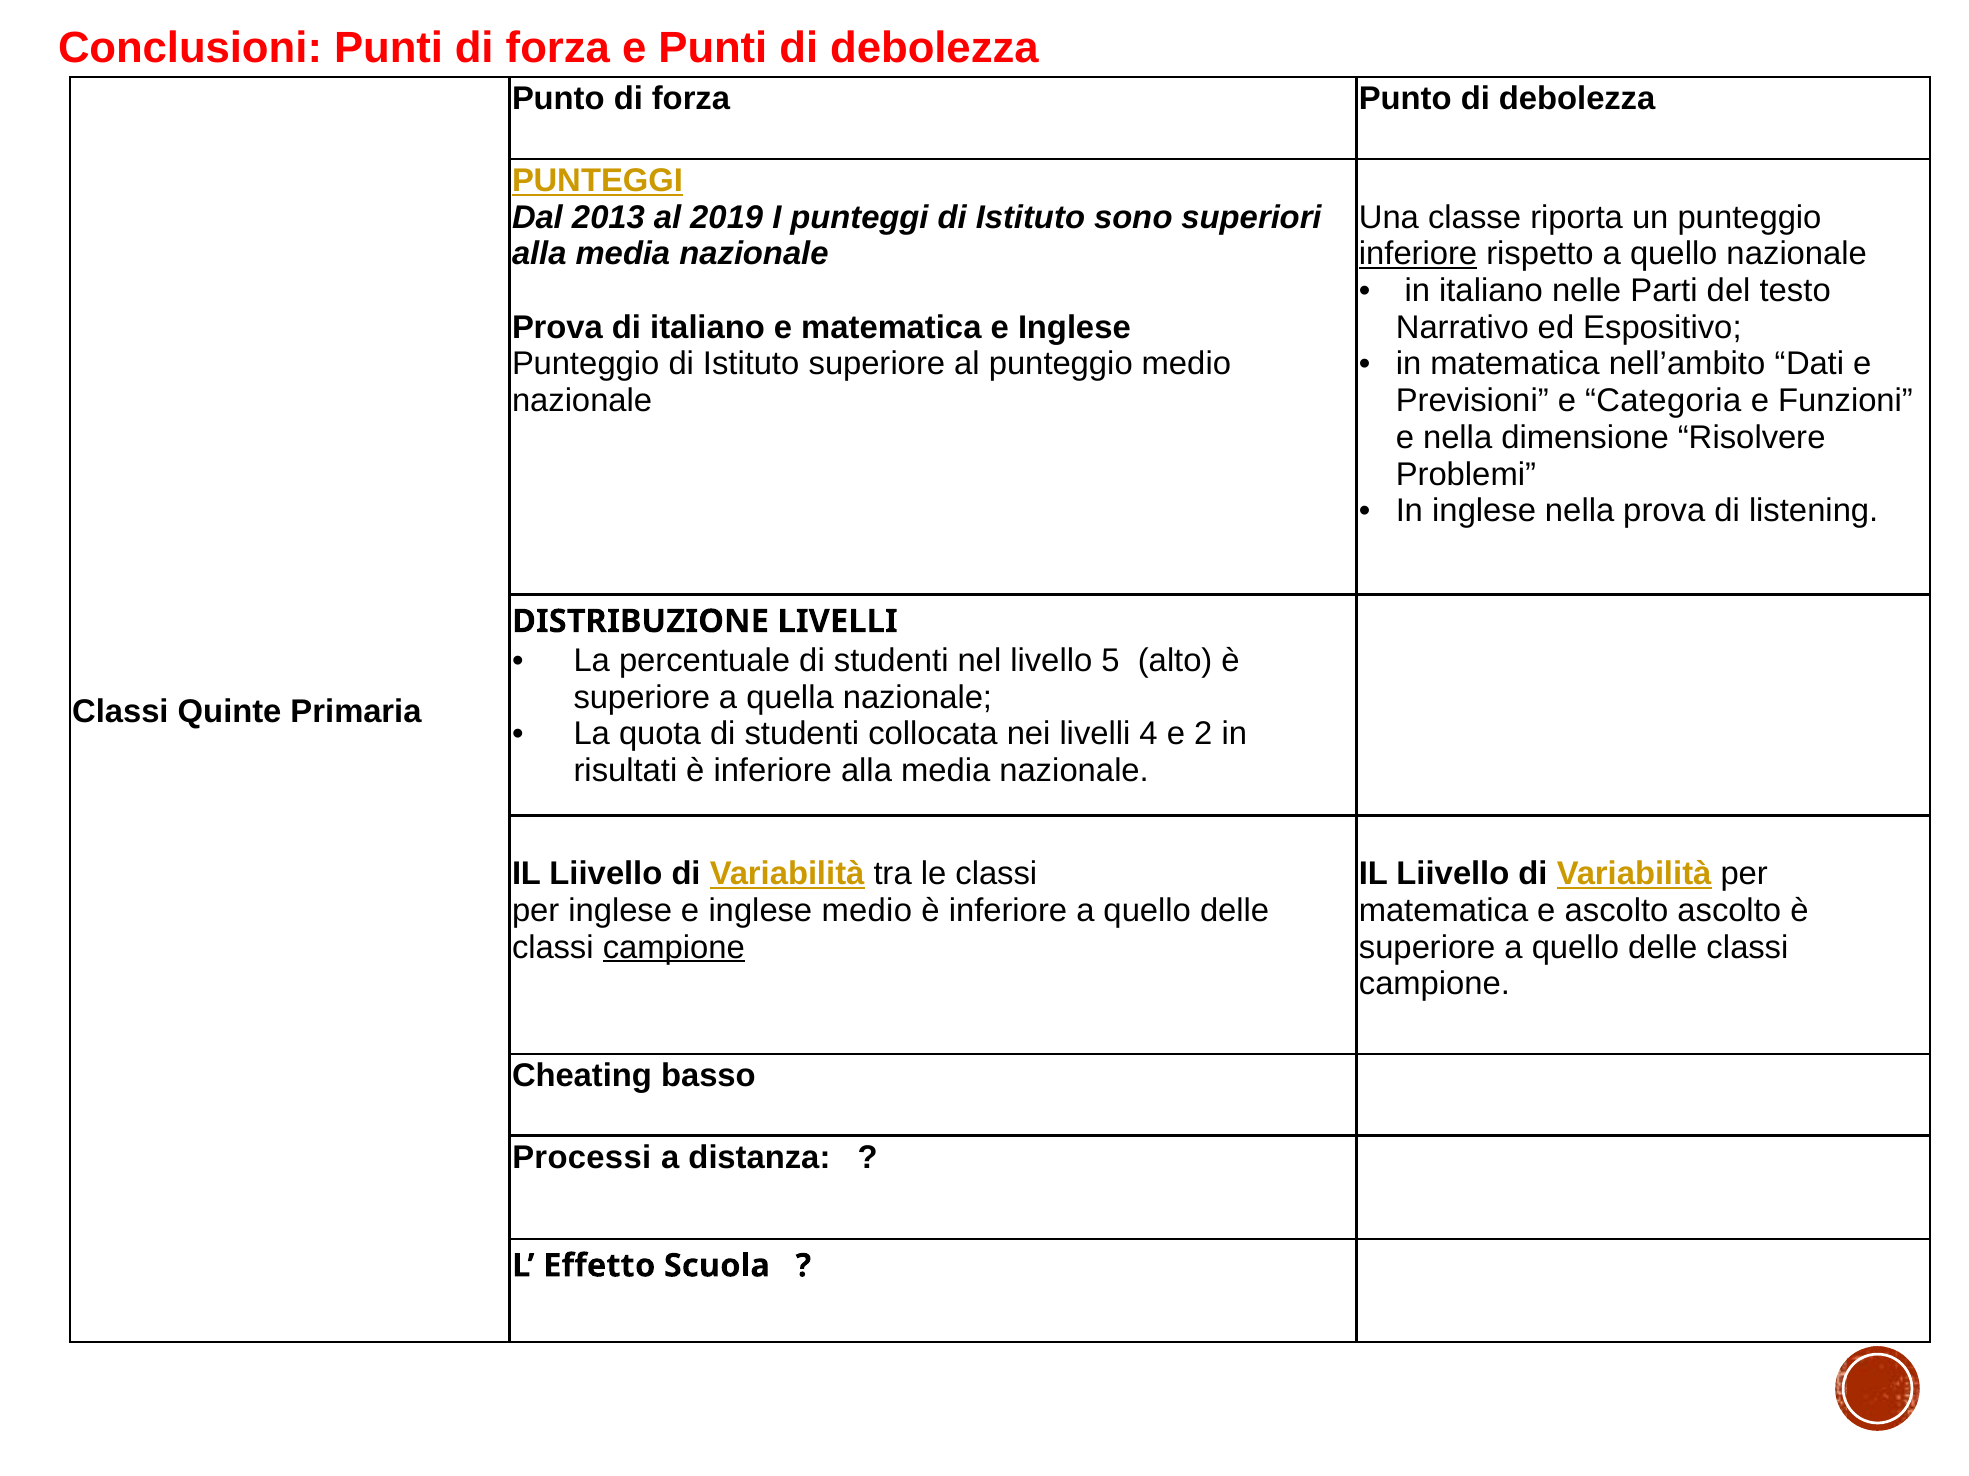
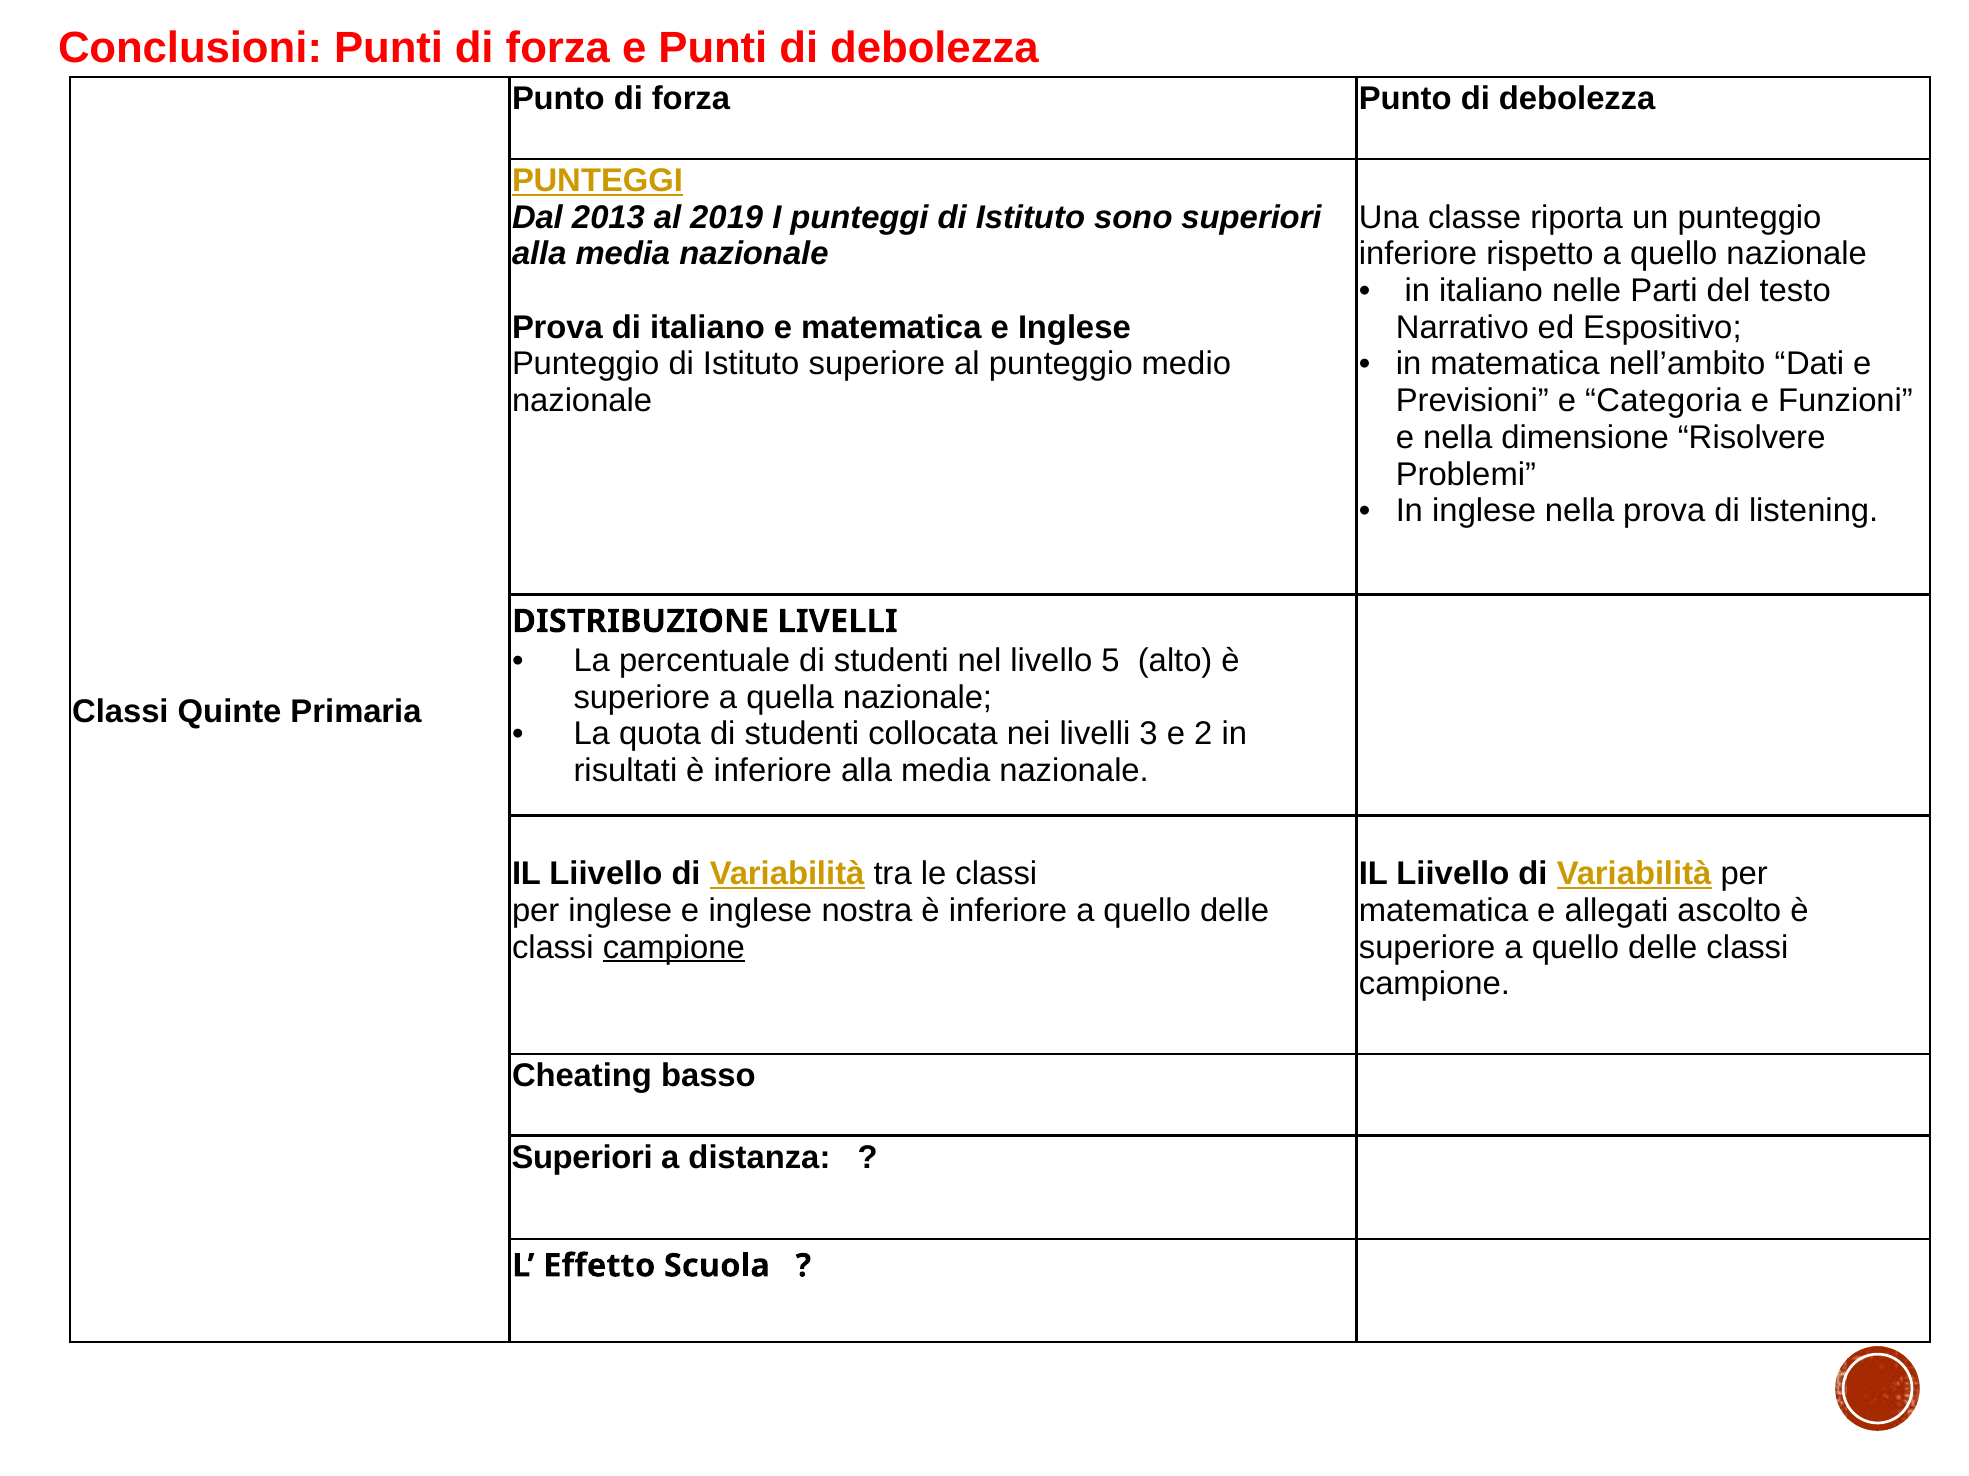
inferiore underline: present -> none (1418, 254)
4: 4 -> 3 (1149, 735)
inglese medio: medio -> nostra (867, 911)
e ascolto: ascolto -> allegati (1617, 911)
Processi: Processi -> Superiori (582, 1158)
